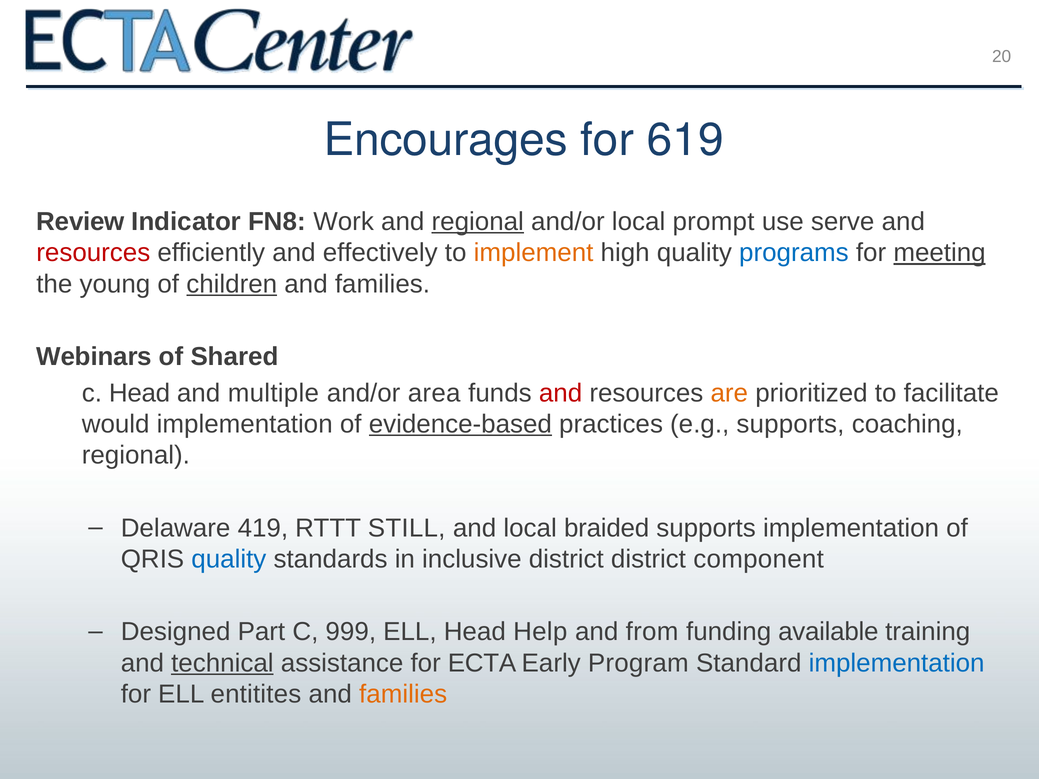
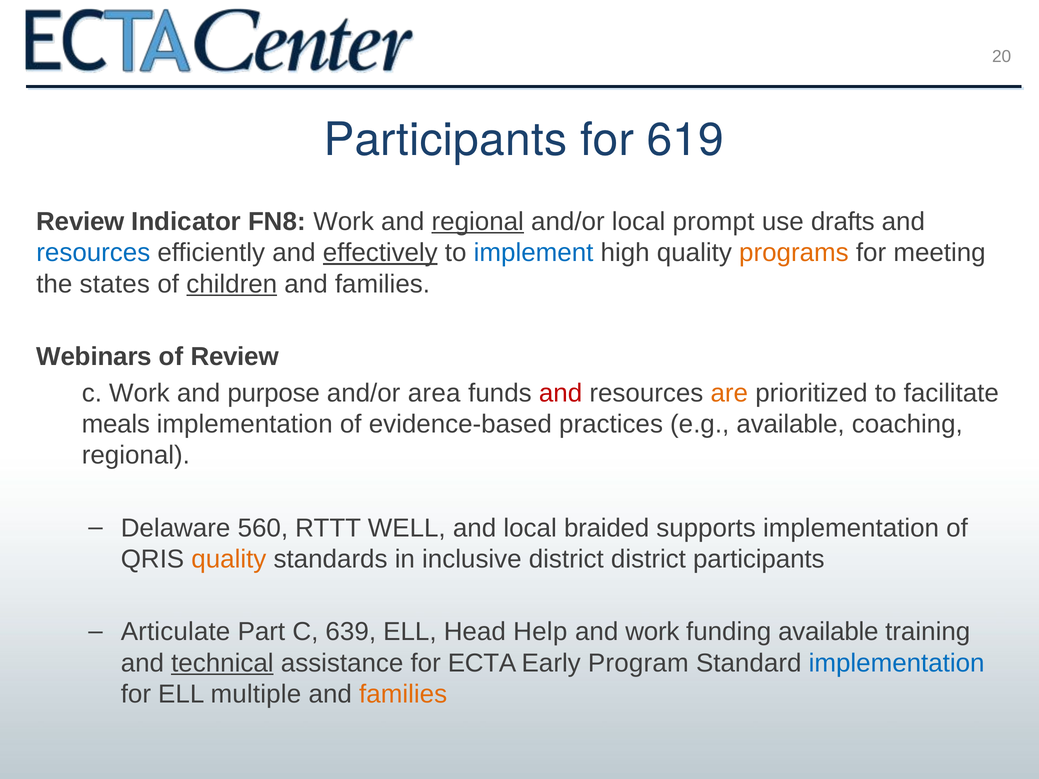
Encourages: Encourages -> Participants (445, 140)
serve: serve -> drafts (843, 222)
resources colour: red -> blue (93, 253)
effectively underline: none -> present (380, 253)
implement colour: orange -> blue (534, 253)
programs colour: blue -> orange (794, 253)
meeting underline: present -> none (940, 253)
young: young -> states (115, 284)
of Shared: Shared -> Review (235, 357)
c Head: Head -> Work (139, 393)
multiple: multiple -> purpose (274, 393)
would: would -> meals (116, 424)
evidence-based underline: present -> none (460, 424)
e.g supports: supports -> available (791, 424)
419: 419 -> 560 (263, 528)
STILL: STILL -> WELL (407, 528)
quality colour: blue -> orange (229, 559)
district component: component -> participants (759, 559)
Designed: Designed -> Articulate (176, 632)
999: 999 -> 639 (351, 632)
and from: from -> work (652, 632)
entitites: entitites -> multiple (256, 694)
